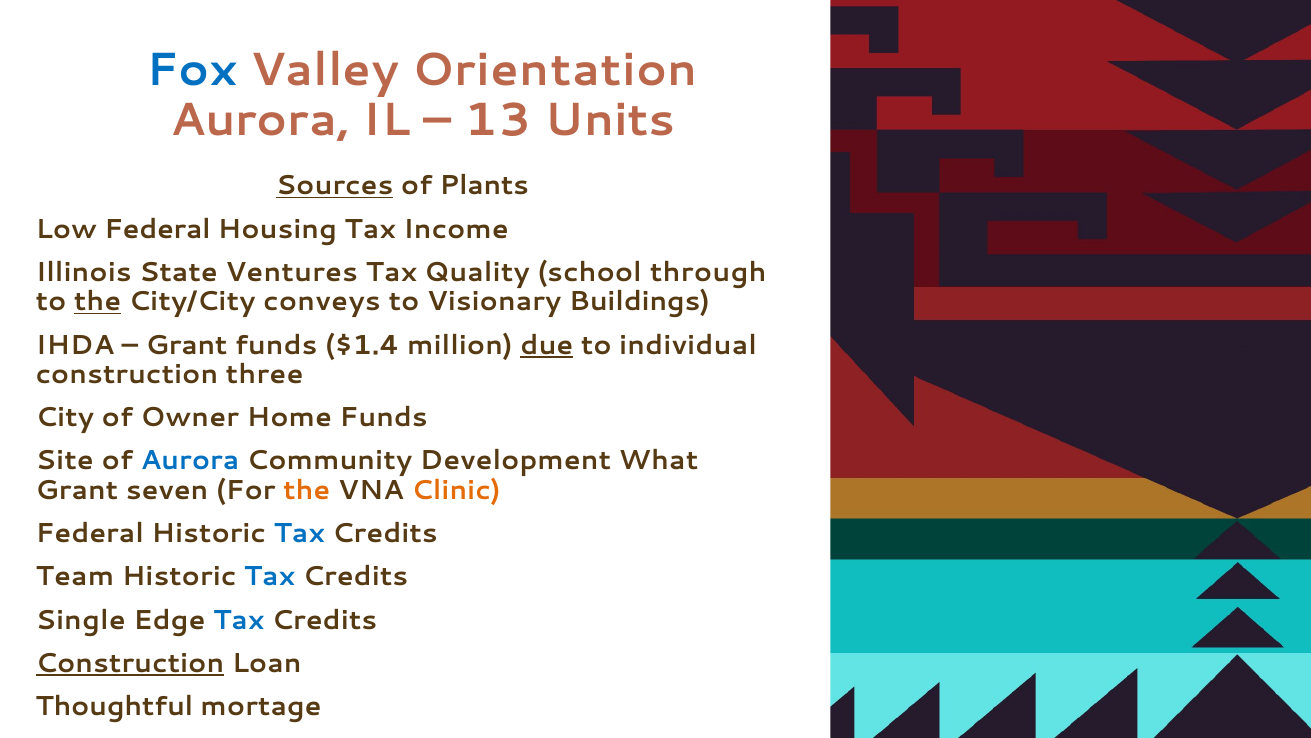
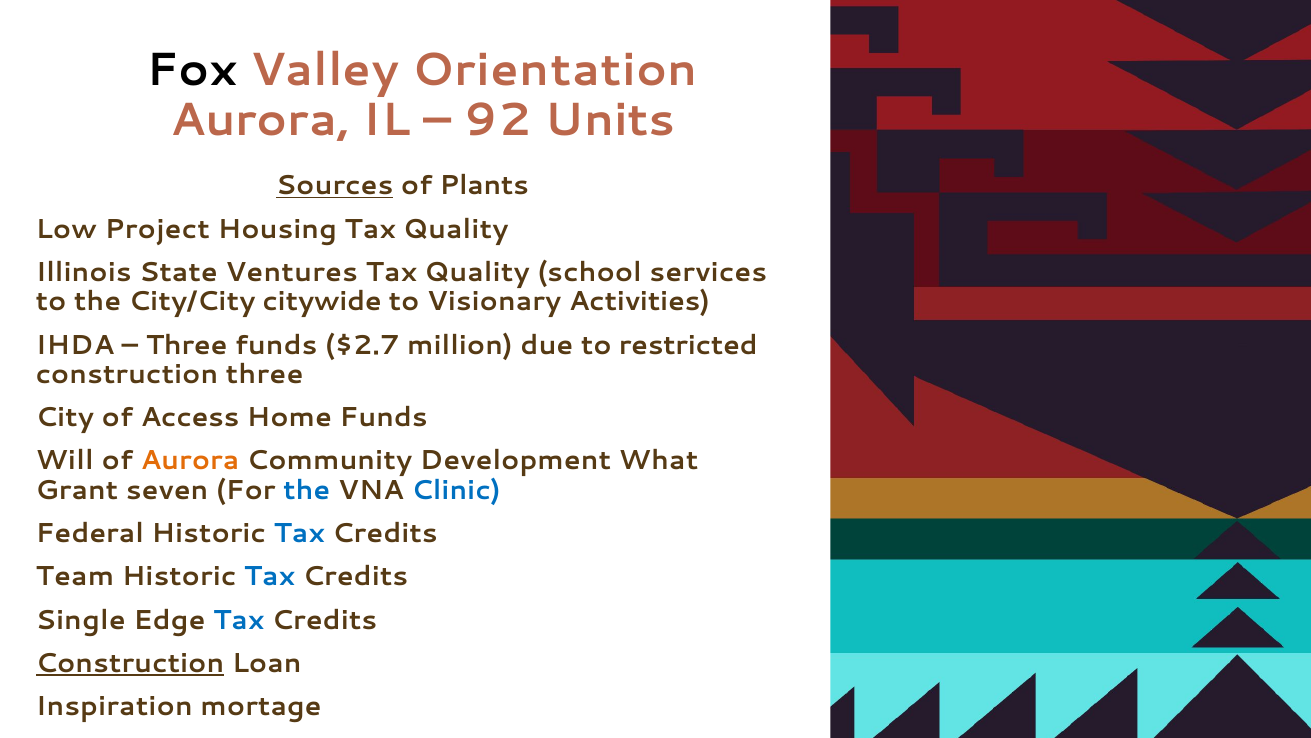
Fox colour: blue -> black (192, 70)
13: 13 -> 92 (498, 120)
Low Federal: Federal -> Project (157, 229)
Housing Tax Income: Income -> Quality (456, 229)
through: through -> services (708, 272)
the underline: present -> none (98, 302)
conveys: conveys -> citywide (322, 302)
Buildings: Buildings -> Activities (639, 302)
Grant: Grant -> Three (187, 345)
$1.4: $1.4 -> $2.7 (362, 345)
due underline: present -> none (547, 345)
individual: individual -> restricted (688, 345)
Owner: Owner -> Access (190, 417)
Site: Site -> Will (65, 461)
Aurora colour: blue -> orange (190, 461)
the colour: orange -> blue (307, 490)
Clinic colour: orange -> blue (456, 490)
Thoughtful: Thoughtful -> Inspiration (114, 706)
